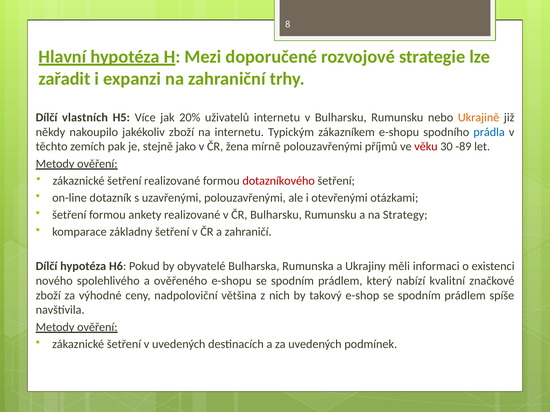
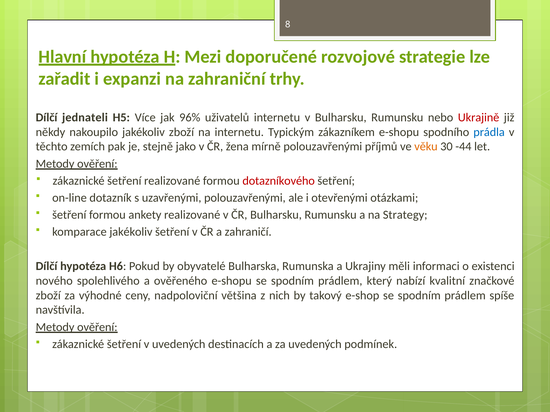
vlastních: vlastních -> jednateli (85, 118)
20%: 20% -> 96% (190, 118)
Ukrajině colour: orange -> red (479, 118)
věku colour: red -> orange (426, 147)
-89: -89 -> -44 (463, 147)
komparace základny: základny -> jakékoliv (131, 232)
